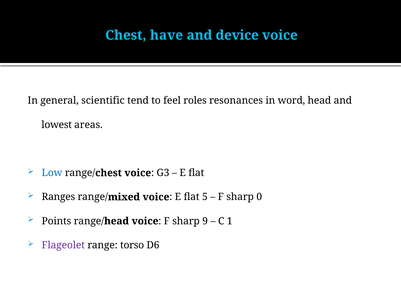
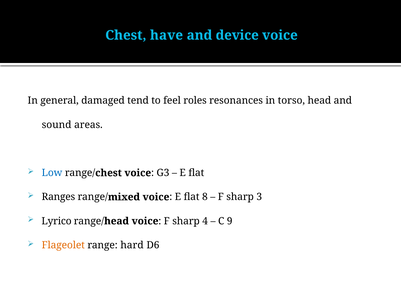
scientific: scientific -> damaged (103, 101)
word: word -> torso (291, 101)
lowest: lowest -> sound (57, 125)
5: 5 -> 8 (205, 197)
0: 0 -> 3 (259, 197)
Points: Points -> Lyrico (57, 221)
9: 9 -> 4 (205, 221)
1: 1 -> 9 (230, 221)
Flageolet colour: purple -> orange (63, 245)
torso: torso -> hard (132, 245)
